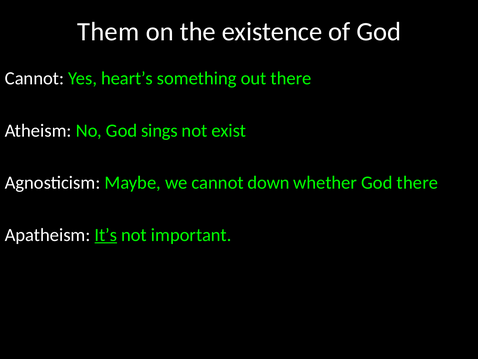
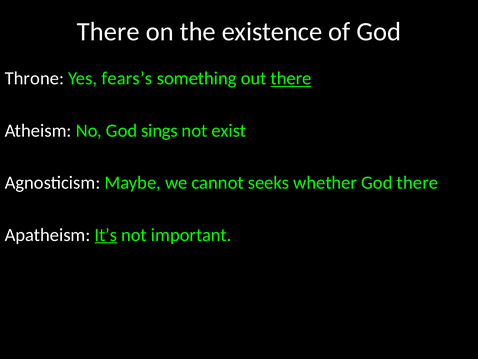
Them: Them -> There (108, 32)
Cannot: Cannot -> Throne (34, 78)
heart’s: heart’s -> fears’s (127, 78)
there underline: none -> present (291, 78)
down: down -> seeks (268, 183)
